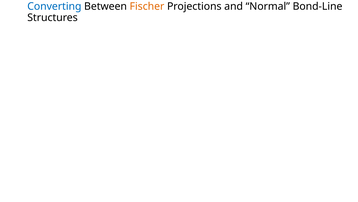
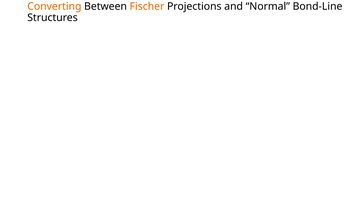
Converting colour: blue -> orange (54, 6)
